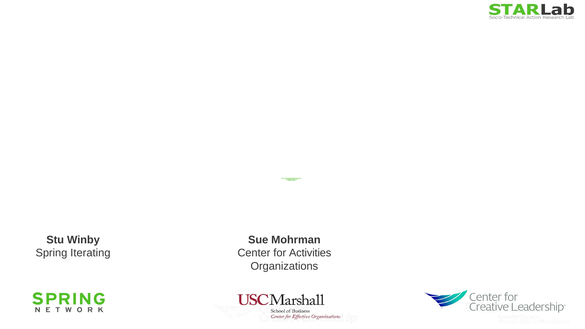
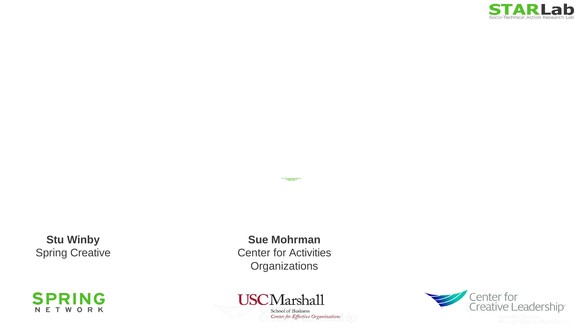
Iterating: Iterating -> Creative (90, 253)
